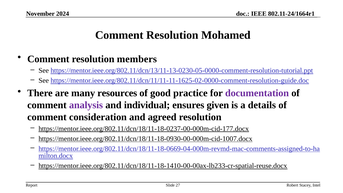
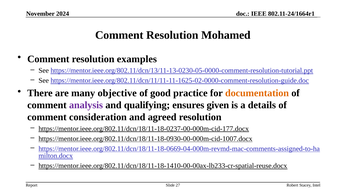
members: members -> examples (137, 59)
resources: resources -> objective (117, 93)
documentation colour: purple -> orange (257, 93)
individual: individual -> qualifying (147, 105)
